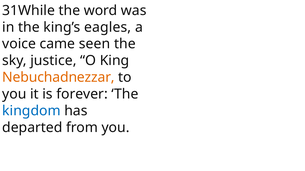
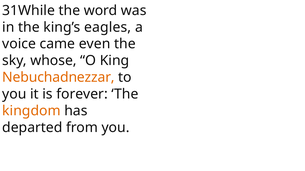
seen: seen -> even (95, 44)
justice: justice -> whose (53, 61)
kingdom colour: blue -> orange (31, 111)
